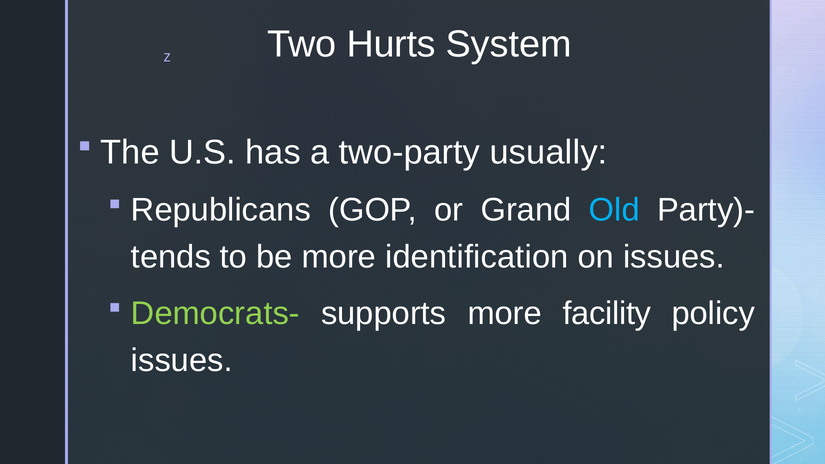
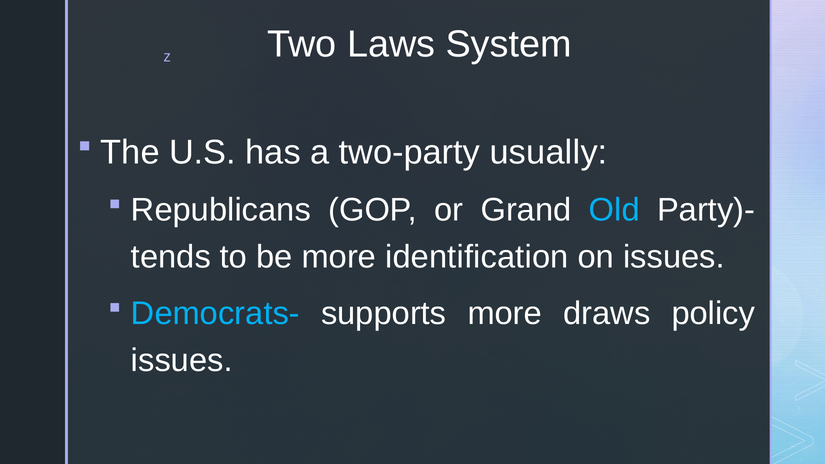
Hurts: Hurts -> Laws (391, 44)
Democrats- colour: light green -> light blue (215, 313)
facility: facility -> draws (607, 313)
